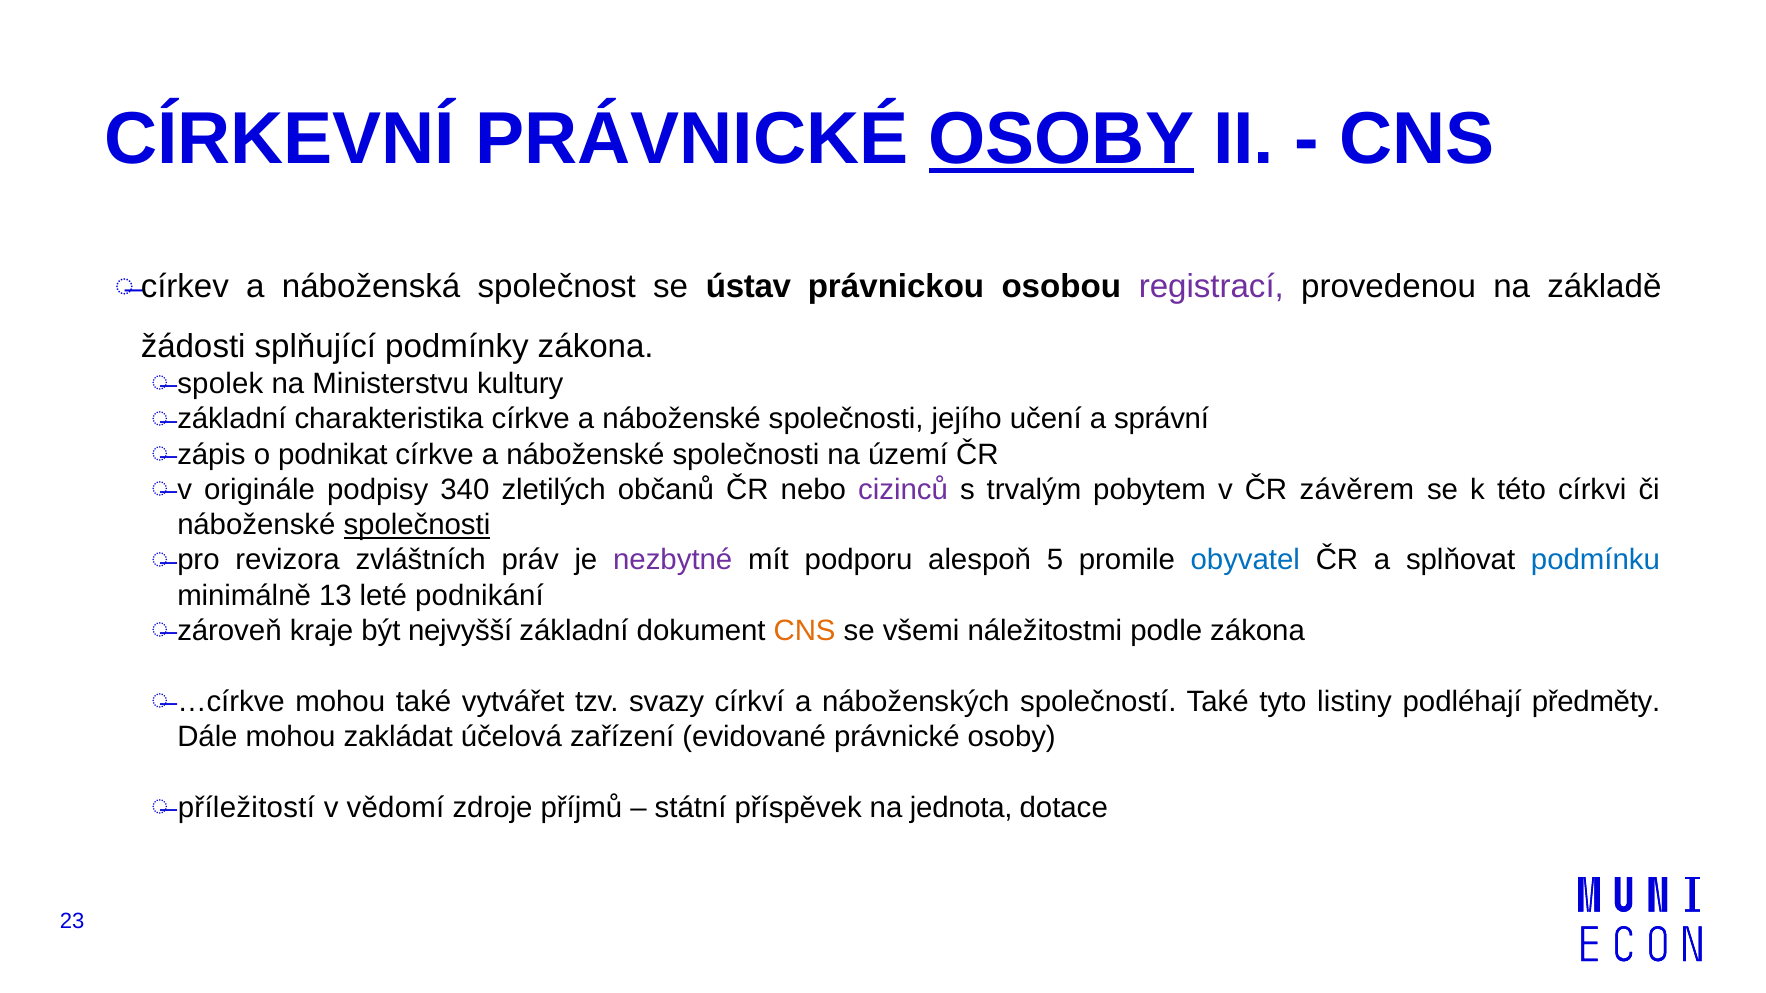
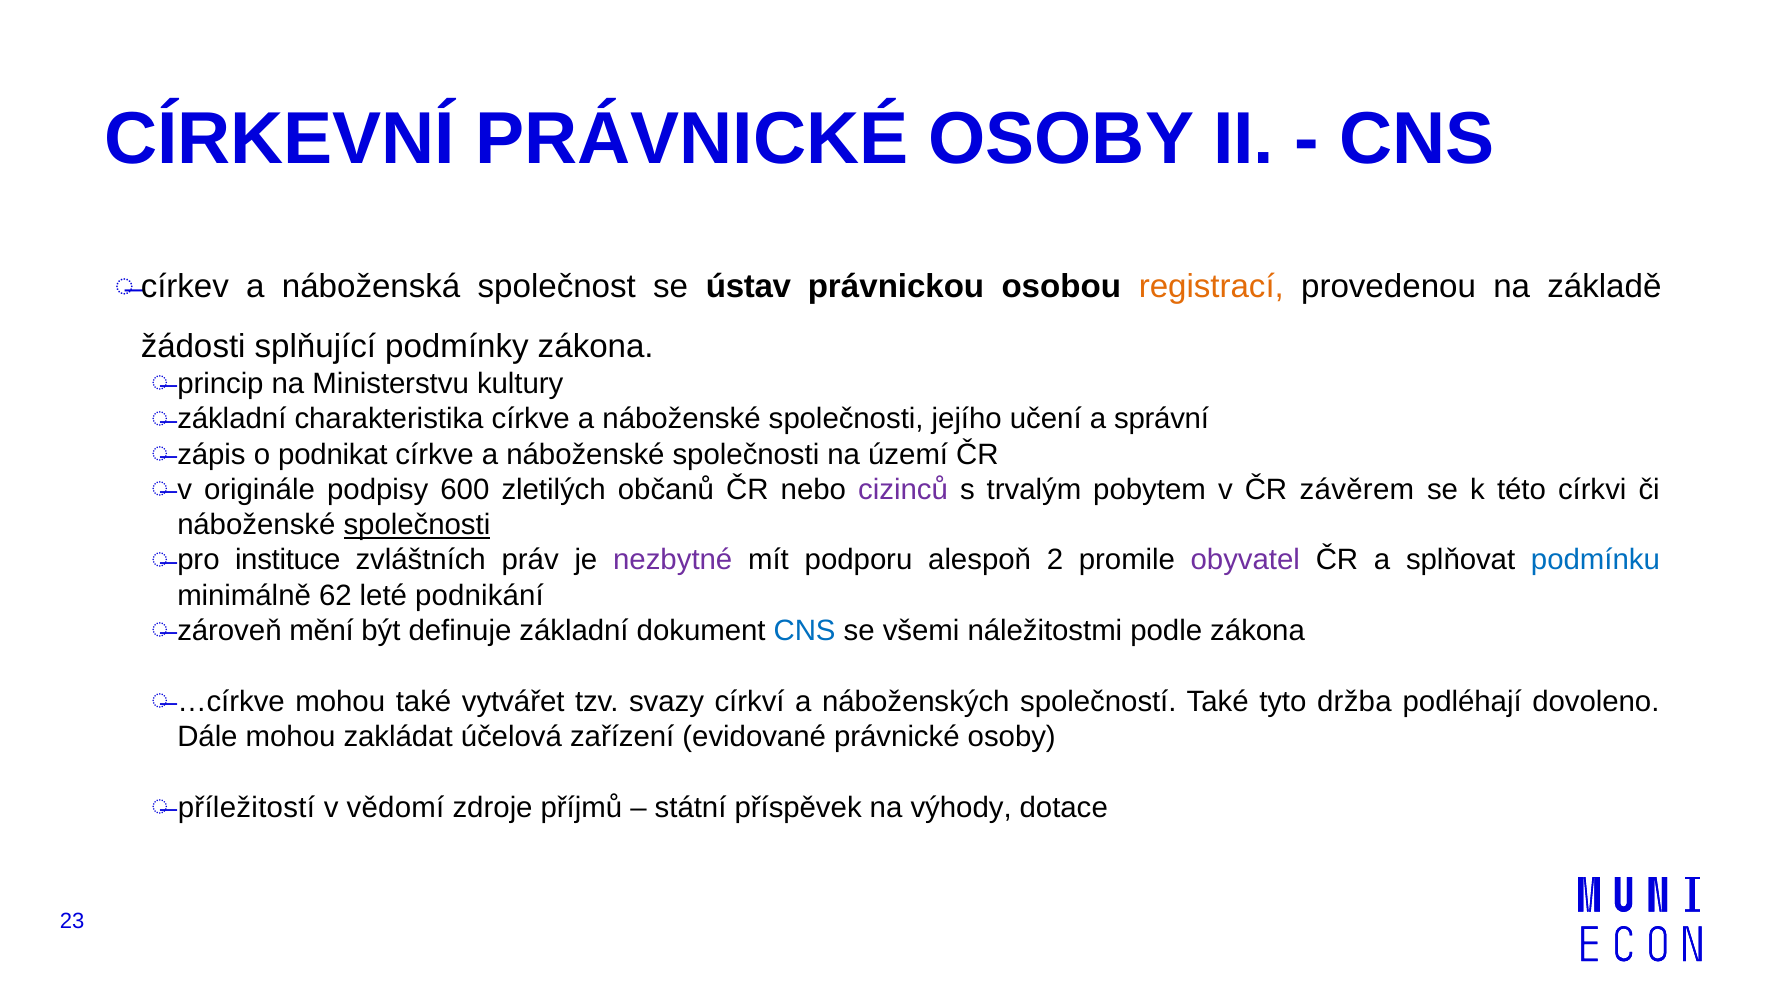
OSOBY underline: present -> none (1061, 139)
registrací colour: purple -> orange (1211, 287)
spolek: spolek -> princip (220, 384)
340: 340 -> 600 (465, 490)
revizora: revizora -> instituce (288, 561)
5: 5 -> 2 (1055, 561)
obyvatel colour: blue -> purple (1245, 561)
13: 13 -> 62 (335, 596)
kraje: kraje -> mění (322, 631)
nejvyšší: nejvyšší -> definuje (460, 631)
CNS colour: orange -> blue (805, 631)
listiny: listiny -> držba (1354, 702)
předměty: předměty -> dovoleno (1596, 702)
jednota: jednota -> výhody (961, 808)
